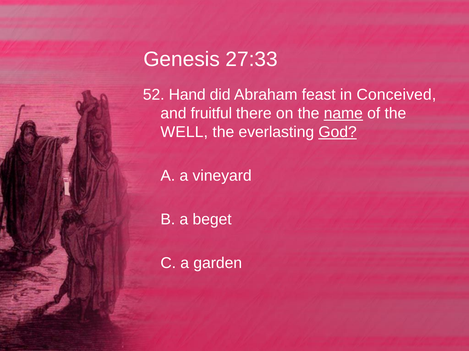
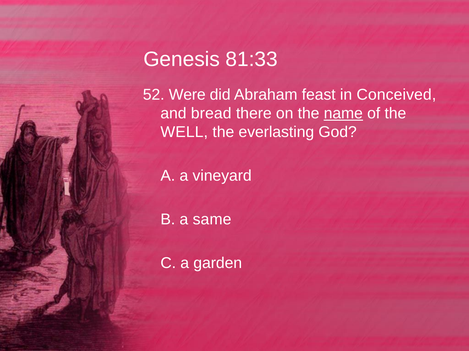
27:33: 27:33 -> 81:33 (252, 59)
Hand: Hand -> Were (187, 95)
fruitful: fruitful -> bread (211, 114)
God underline: present -> none (338, 132)
beget: beget -> same (212, 220)
